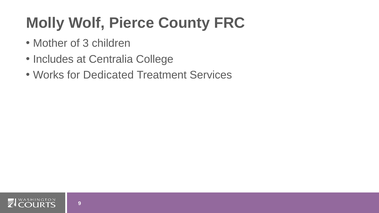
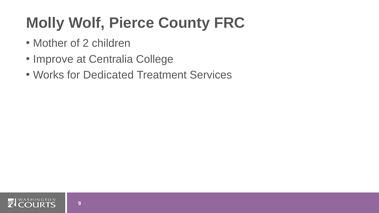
3: 3 -> 2 (86, 43)
Includes: Includes -> Improve (53, 59)
